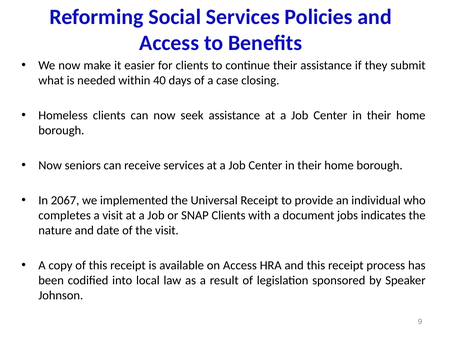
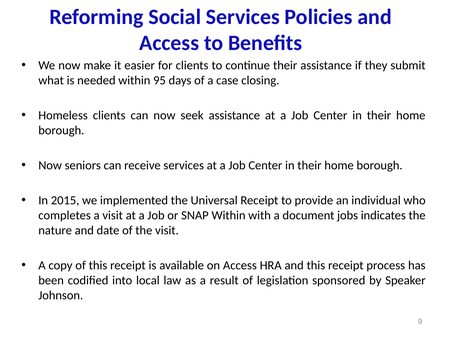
40: 40 -> 95 (159, 80)
2067: 2067 -> 2015 (65, 200)
SNAP Clients: Clients -> Within (229, 215)
